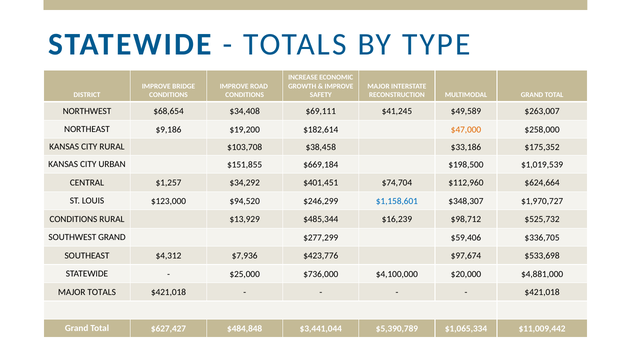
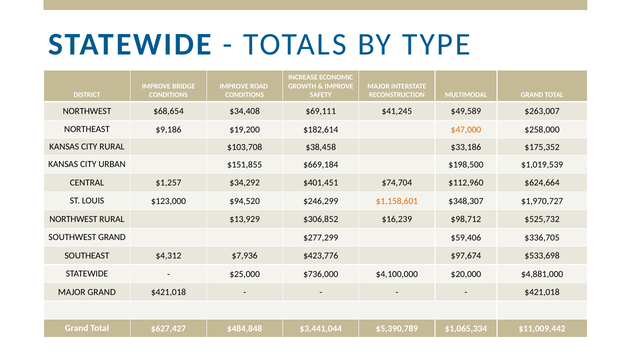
$1,158,601 colour: blue -> orange (397, 201)
CONDITIONS: CONDITIONS -> NORTHWEST (73, 219)
$485,344: $485,344 -> $306,852 (321, 219)
MAJOR TOTALS: TOTALS -> GRAND (102, 292)
